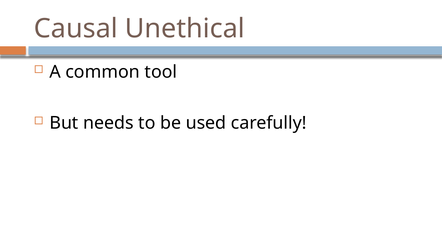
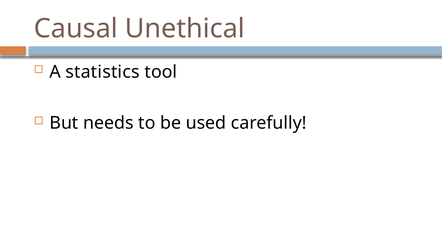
common: common -> statistics (103, 72)
